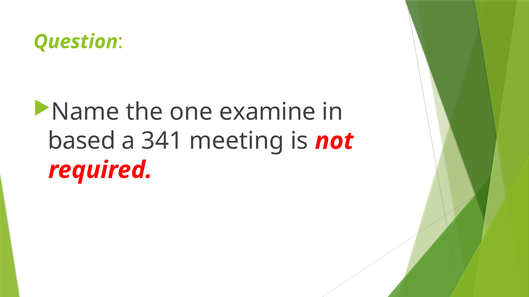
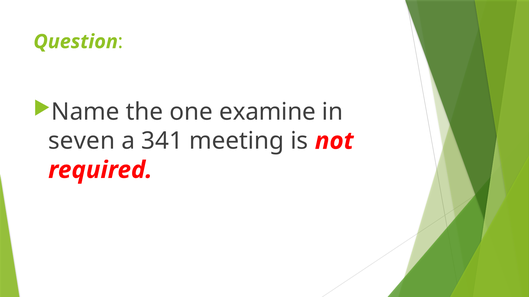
based: based -> seven (82, 141)
